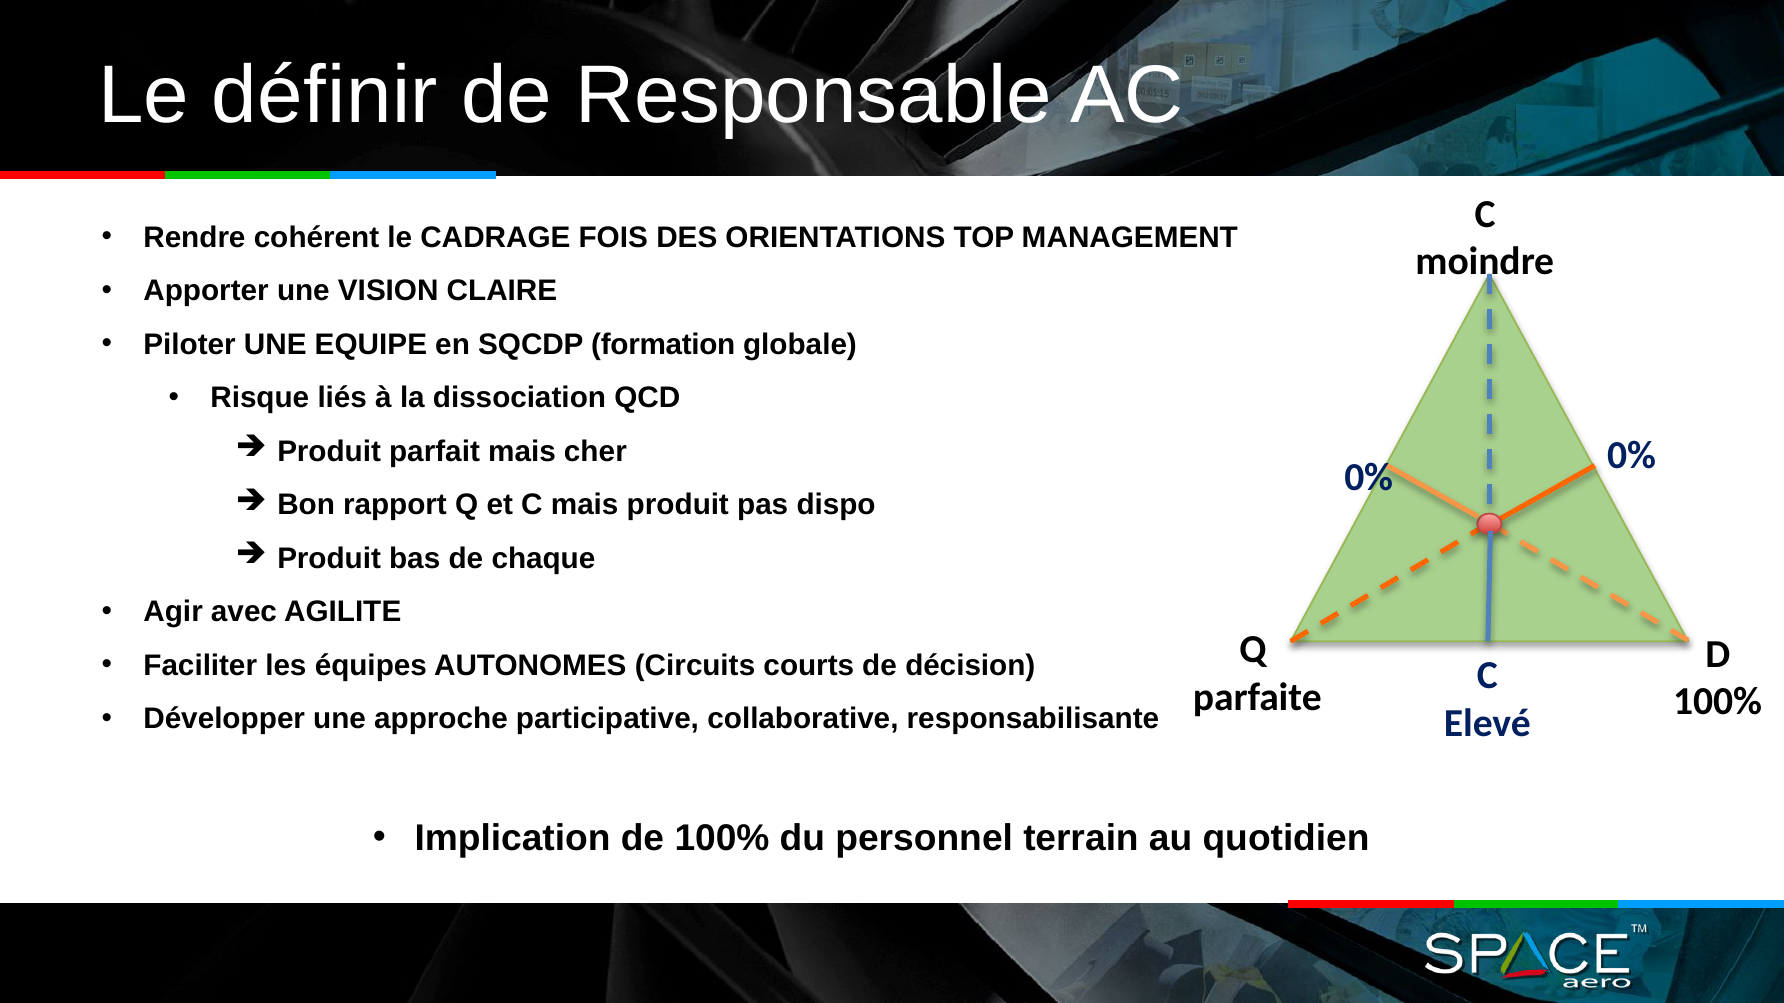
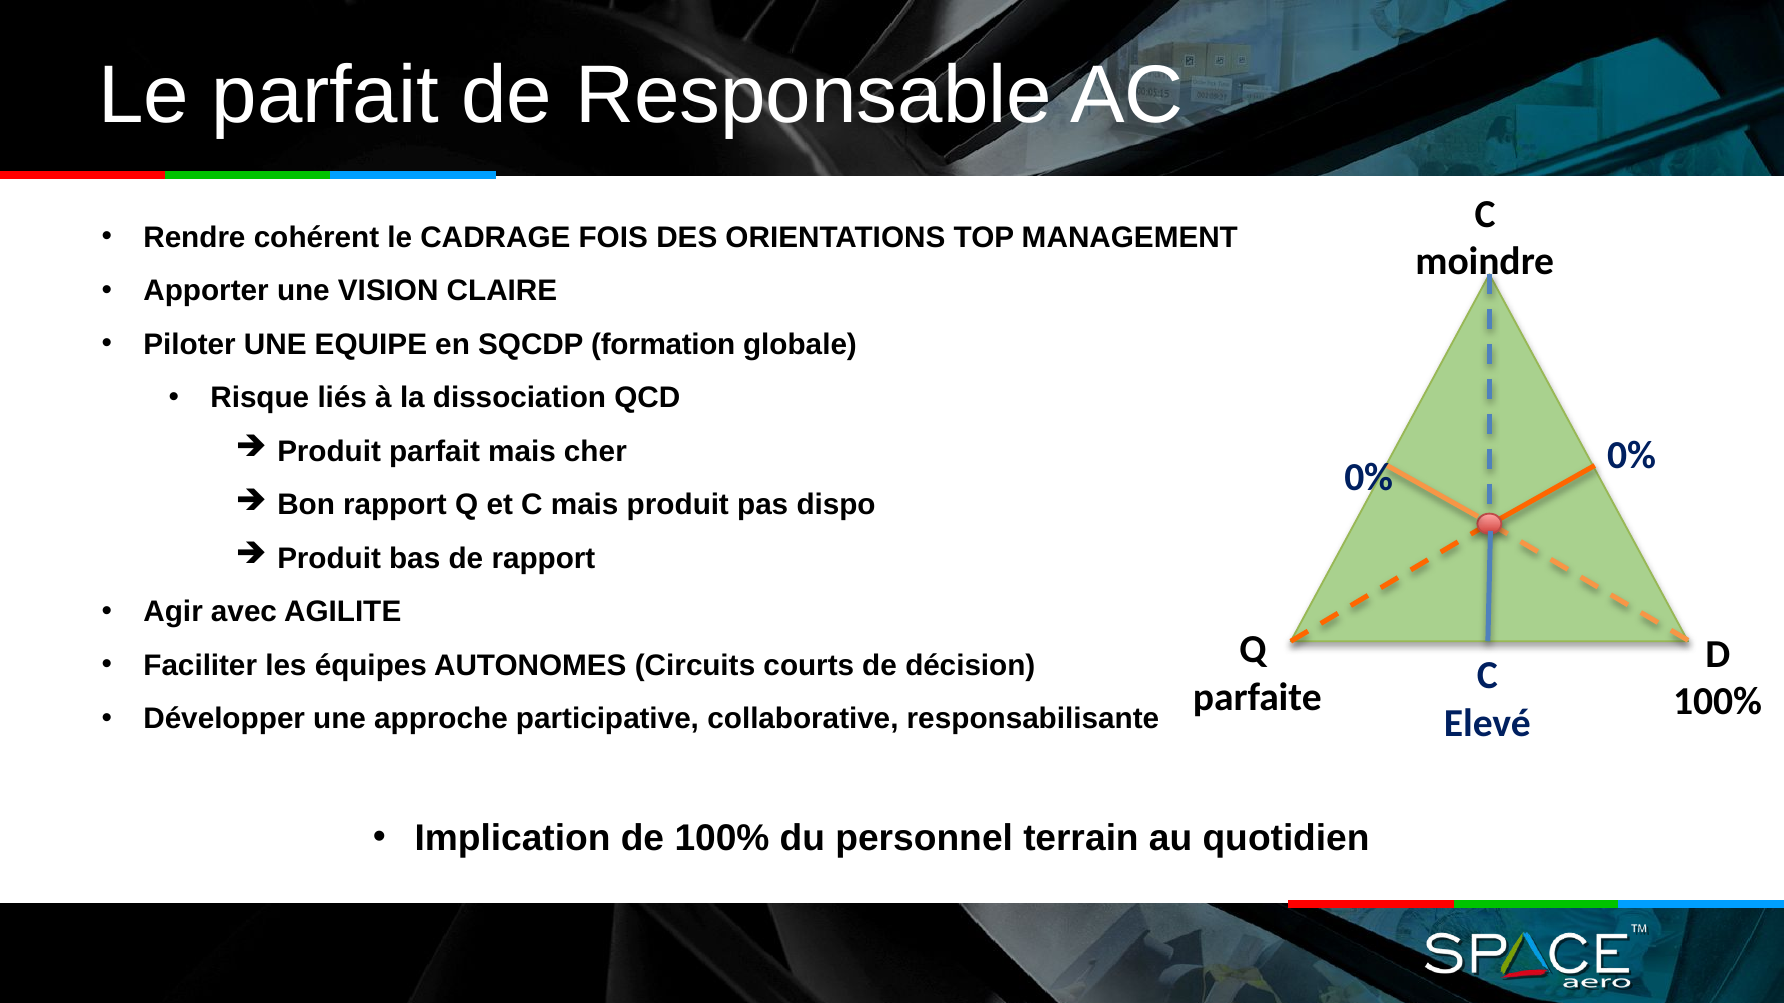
Le définir: définir -> parfait (325, 96)
de chaque: chaque -> rapport (543, 559)
